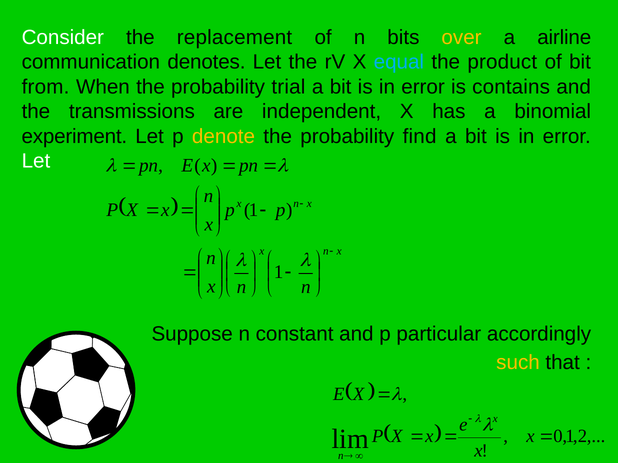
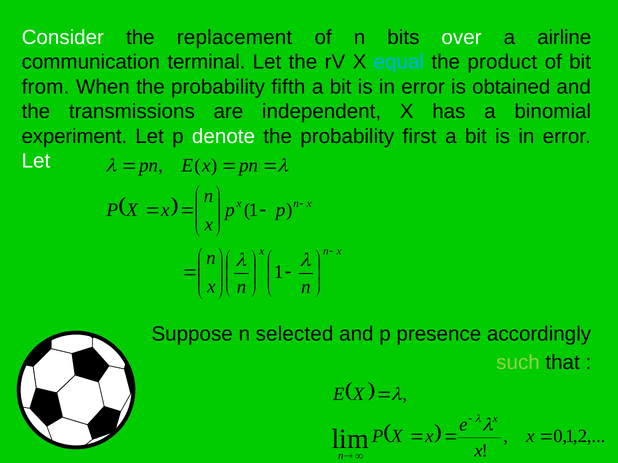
over colour: yellow -> white (462, 38)
denotes: denotes -> terminal (206, 62)
trial: trial -> fifth (288, 87)
contains: contains -> obtained (511, 87)
denote colour: yellow -> white (224, 136)
find: find -> first (420, 136)
constant: constant -> selected (294, 334)
particular: particular -> presence (439, 334)
such colour: yellow -> light green (518, 363)
